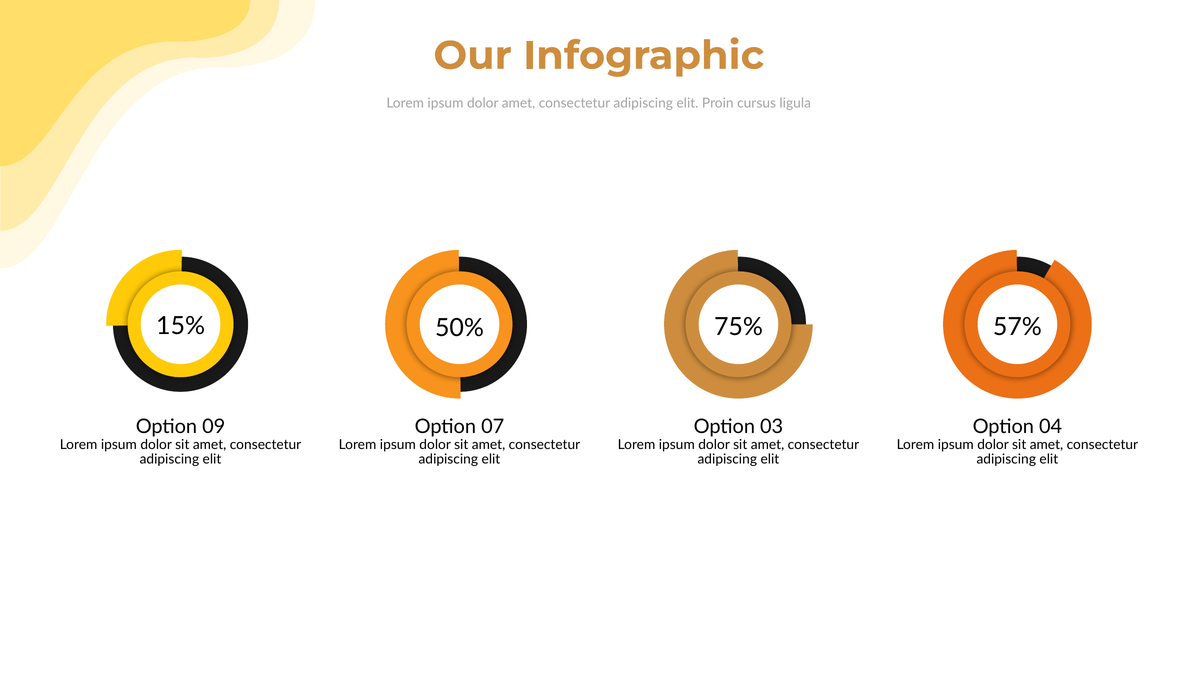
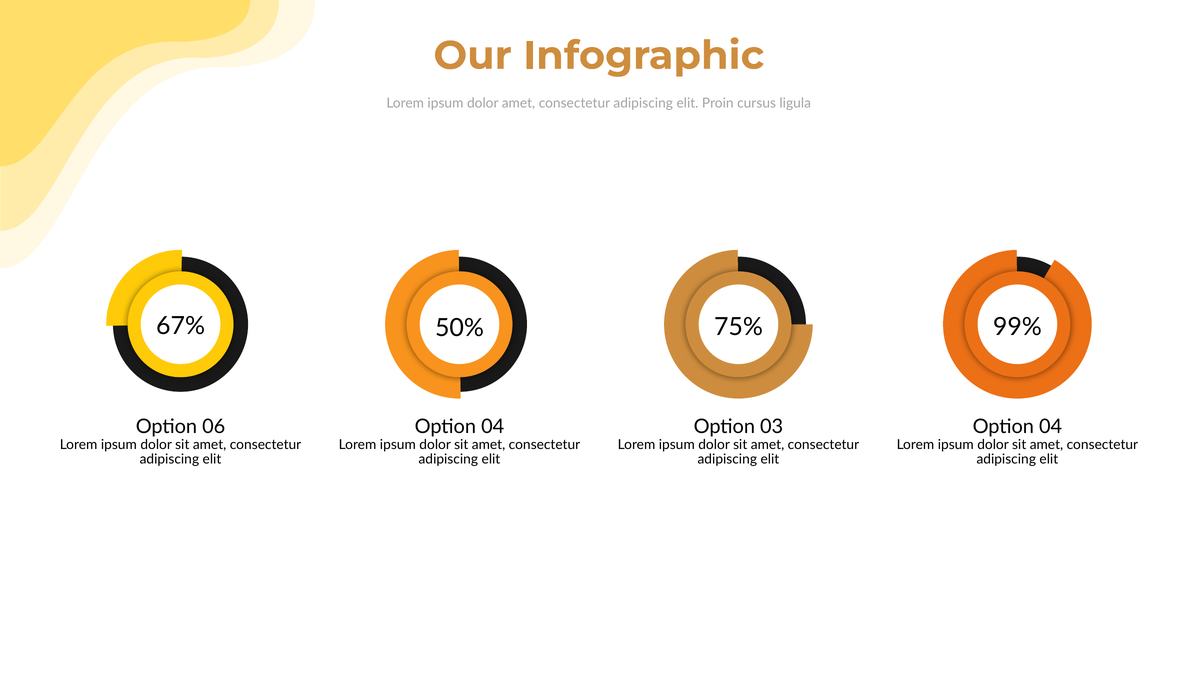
15%: 15% -> 67% (181, 326)
57%: 57% -> 99% (1017, 327)
09: 09 -> 06 (214, 427)
07: 07 -> 04 (493, 427)
